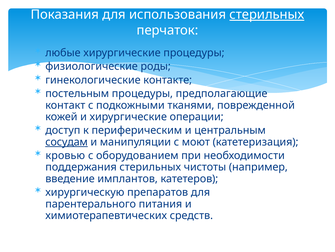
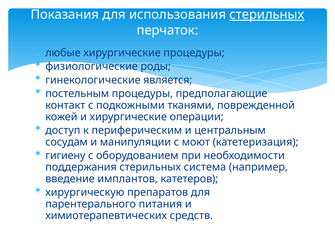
контакте: контакте -> является (168, 80)
сосудам underline: present -> none (67, 142)
кровью: кровью -> гигиену (65, 155)
чистоты: чистоты -> система (205, 167)
